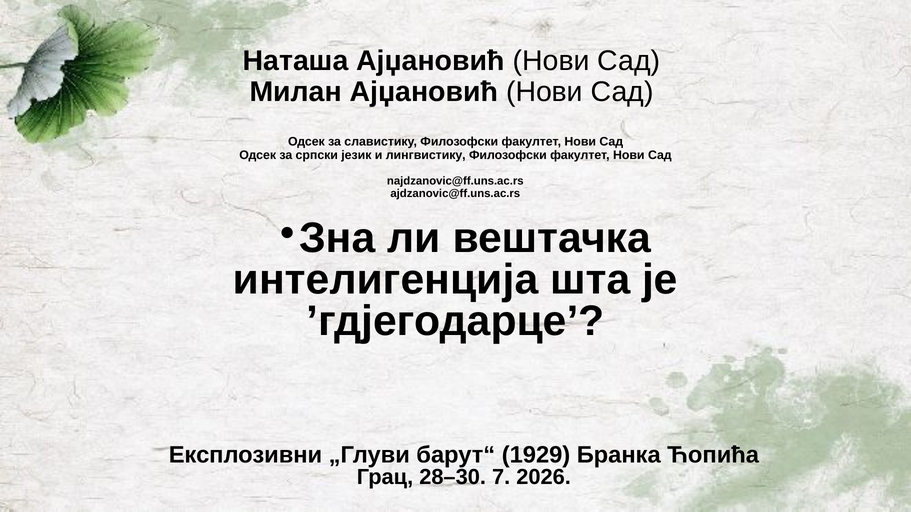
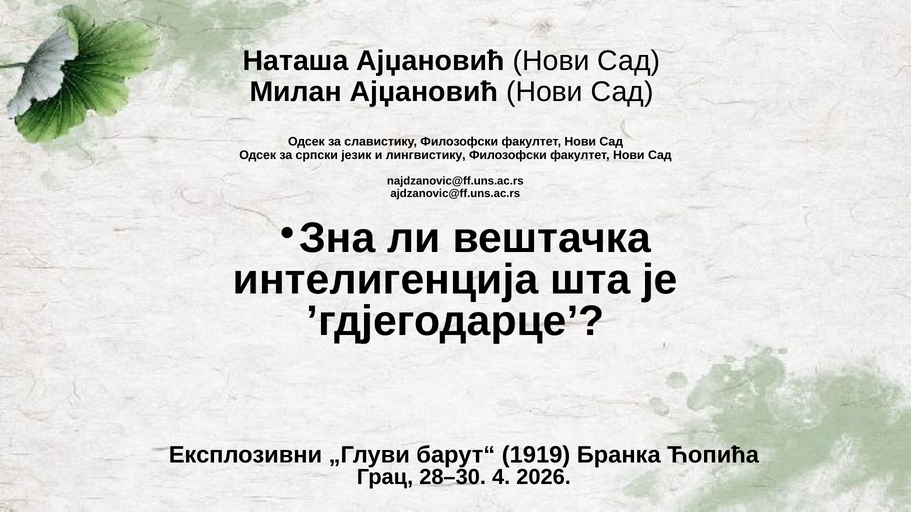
1929: 1929 -> 1919 (536, 455)
7: 7 -> 4 (501, 478)
